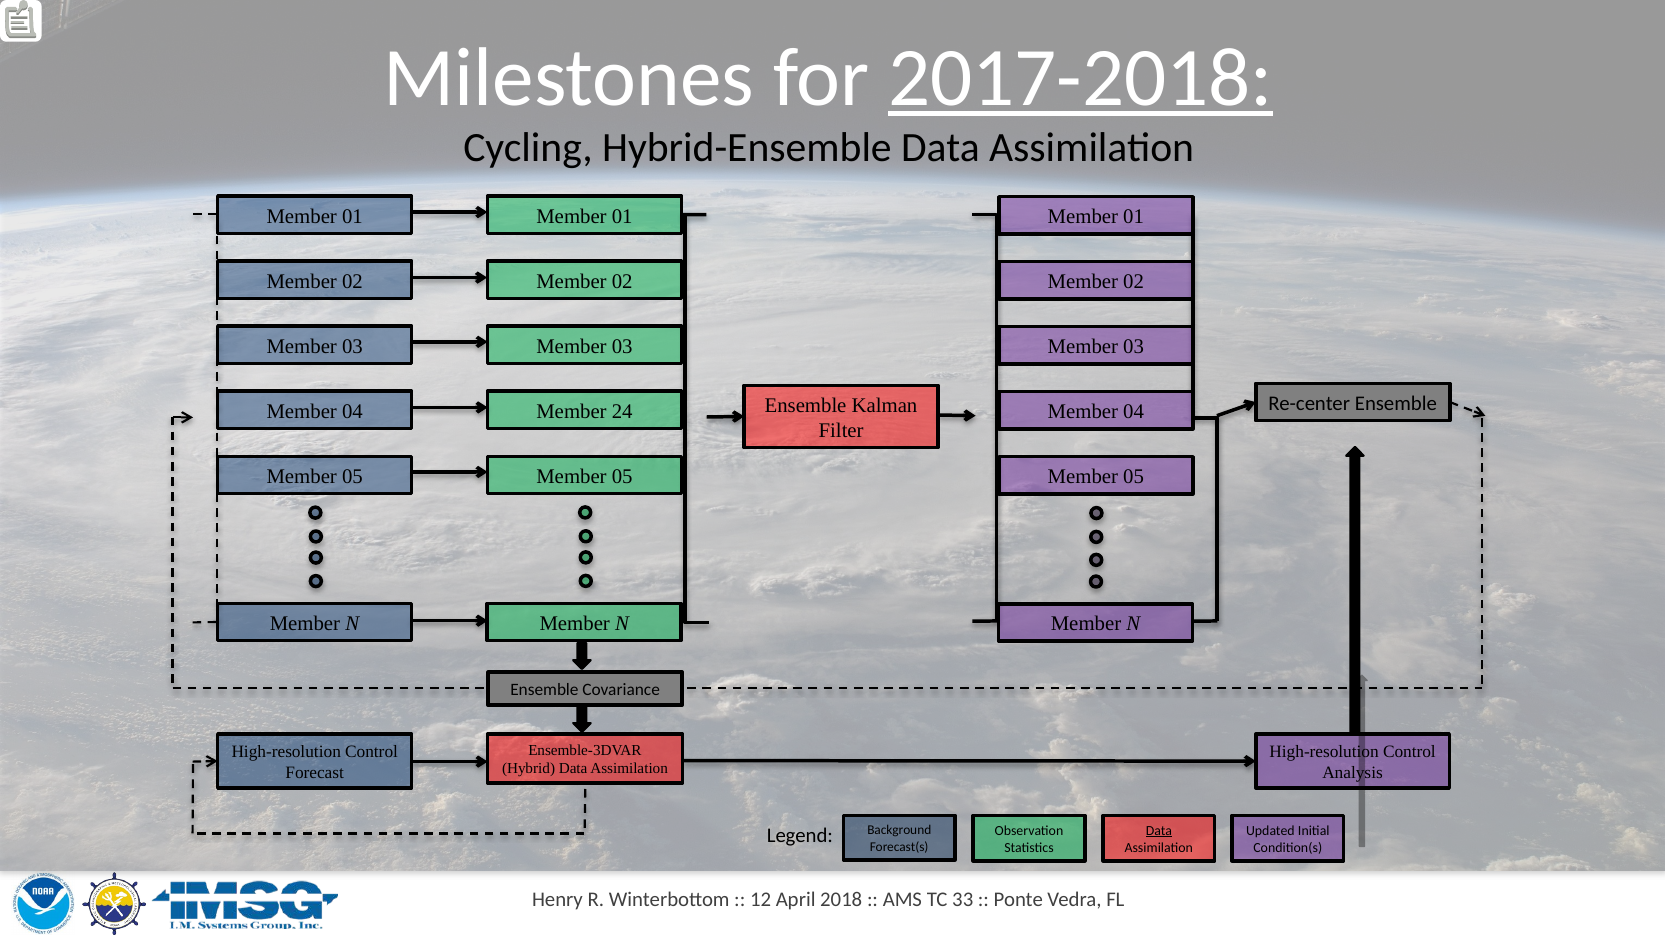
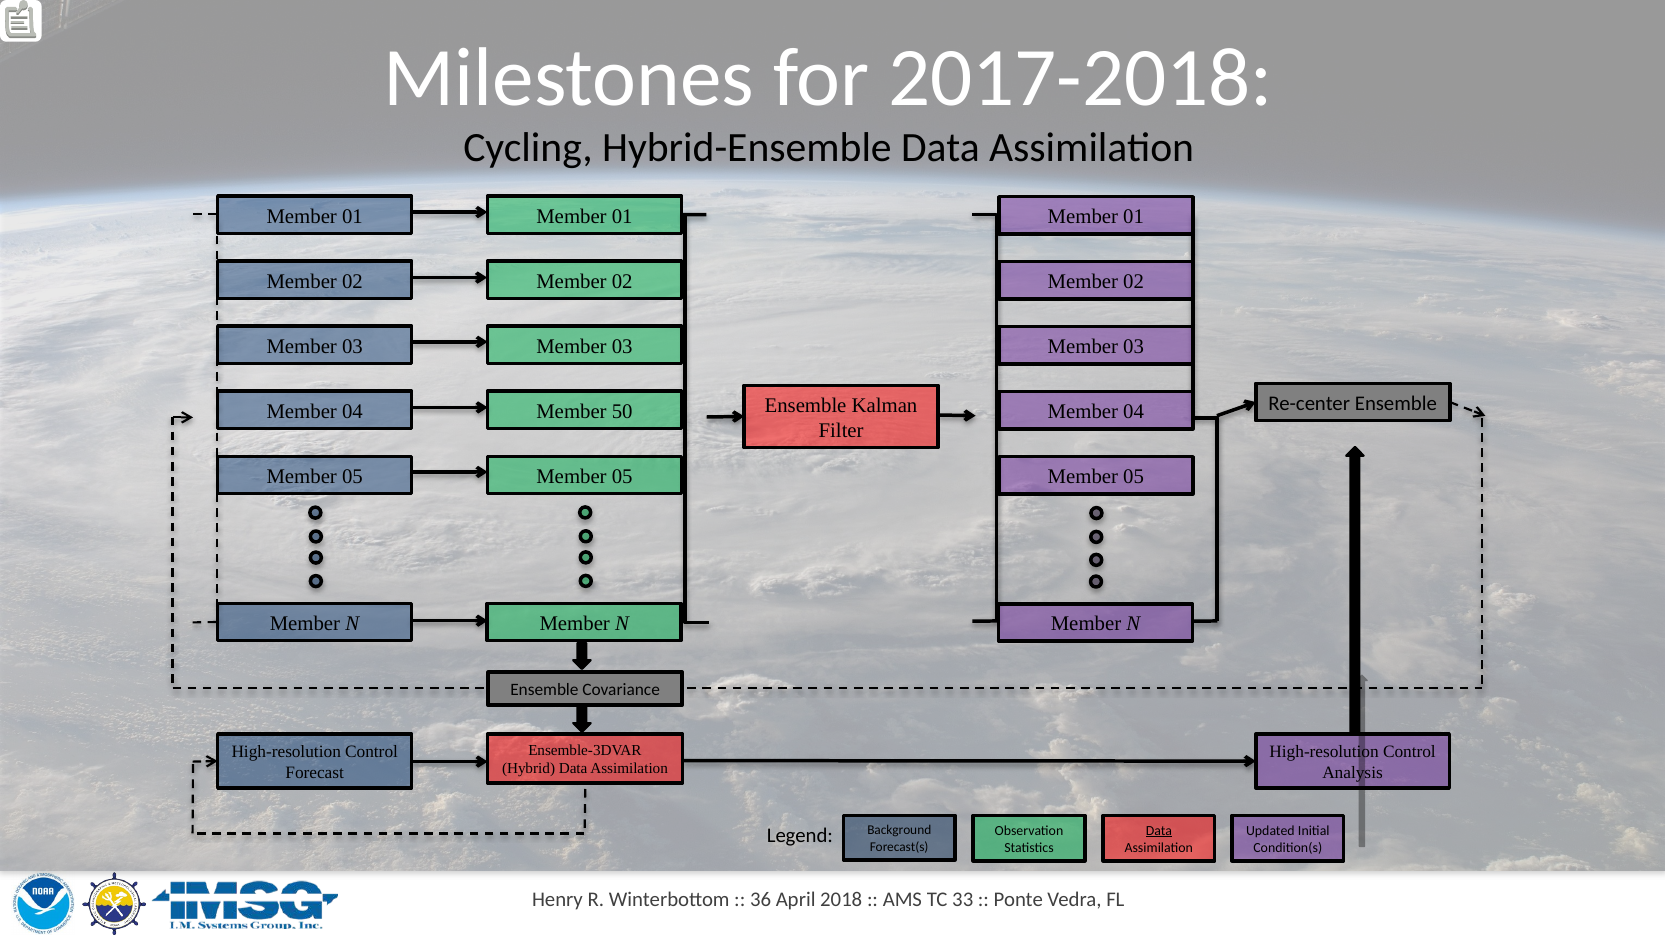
2017-2018 underline: present -> none (1081, 78)
24: 24 -> 50 (622, 411)
12: 12 -> 36 (761, 899)
